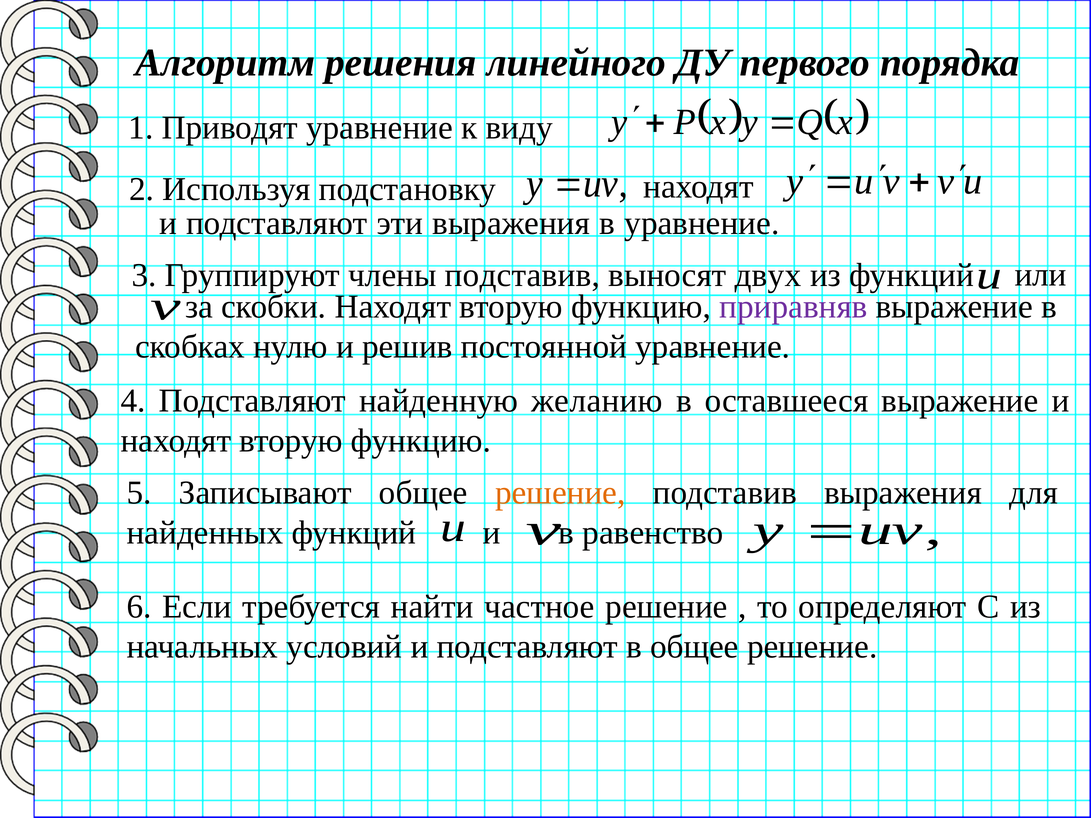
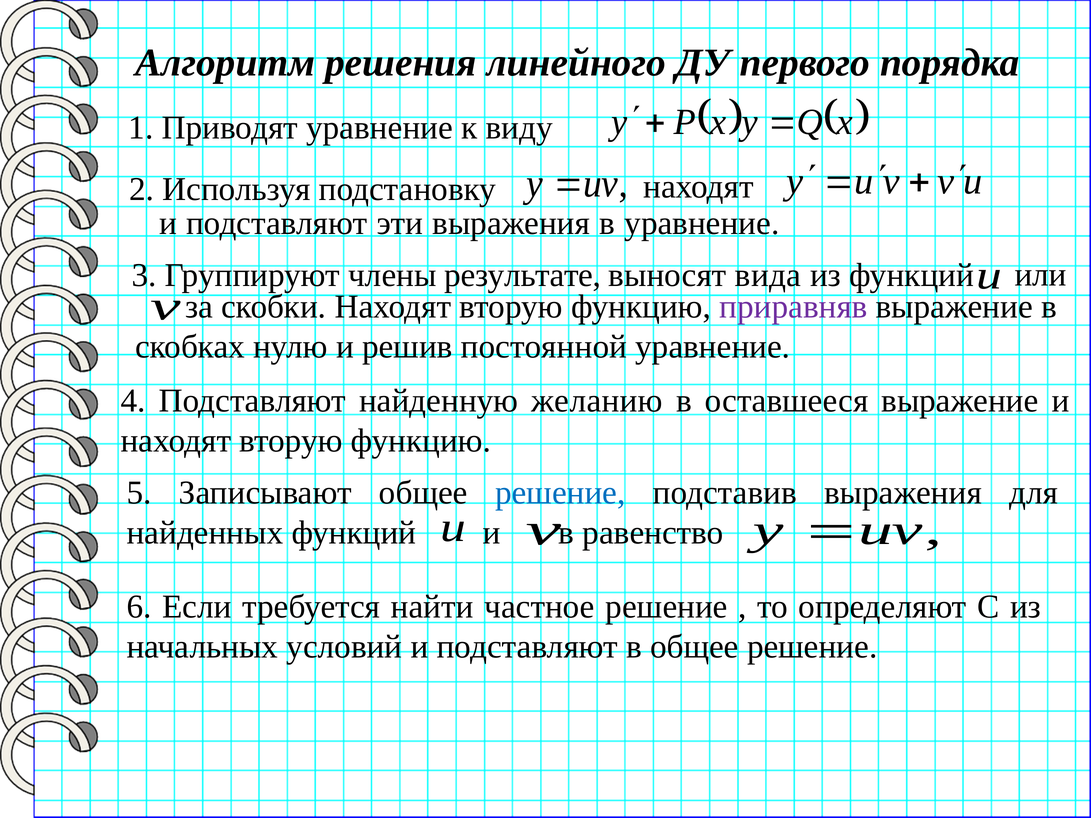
члены подставив: подставив -> результате (523, 275)
двух: двух -> вида (768, 275)
решение colour: orange -> blue (560, 493)
